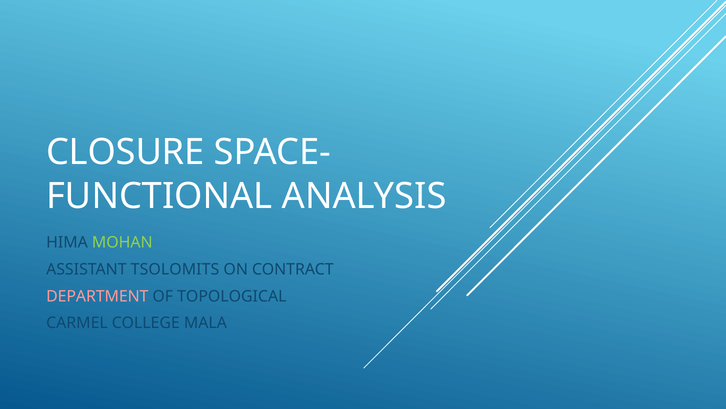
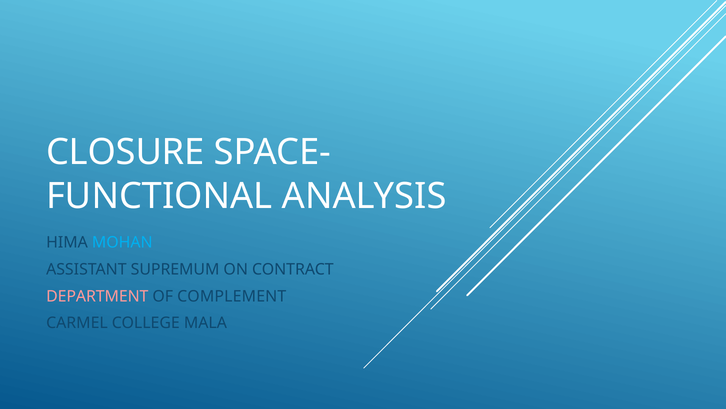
MOHAN colour: light green -> light blue (122, 242)
TSOLOMITS: TSOLOMITS -> SUPREMUM (175, 269)
TOPOLOGICAL: TOPOLOGICAL -> COMPLEMENT (232, 296)
